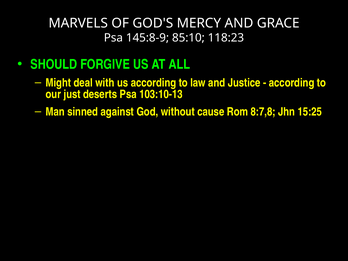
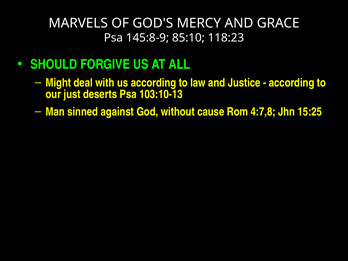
8:7,8: 8:7,8 -> 4:7,8 (263, 112)
